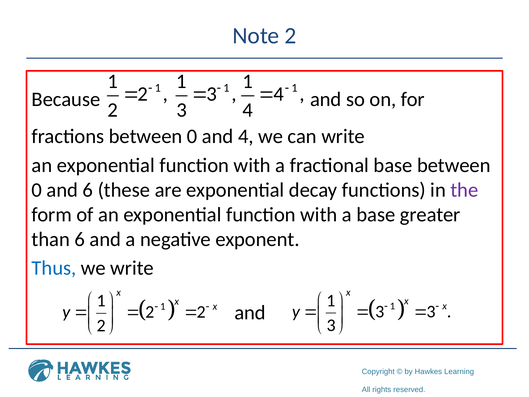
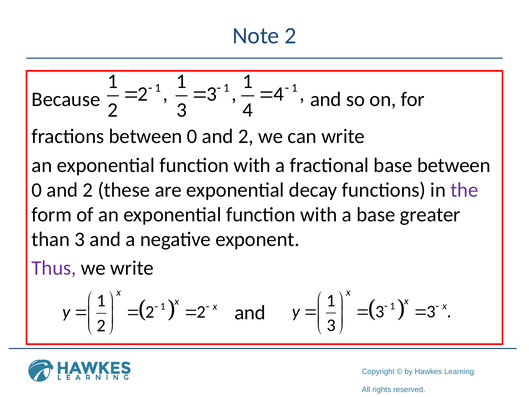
4: 4 -> 2 (246, 136)
6: 6 -> 2 (88, 190)
than 6: 6 -> 3 (80, 239)
Thus colour: blue -> purple (54, 268)
